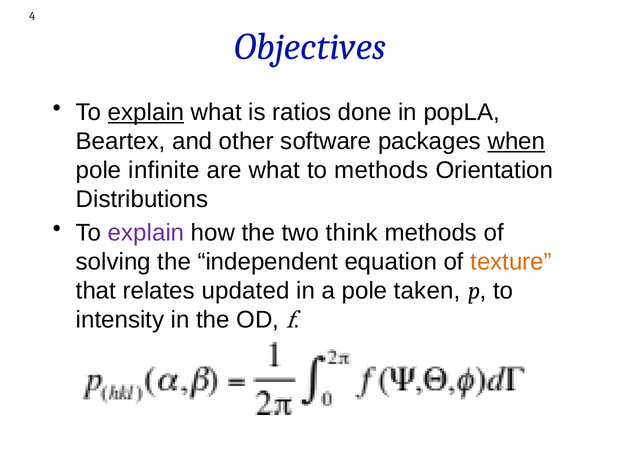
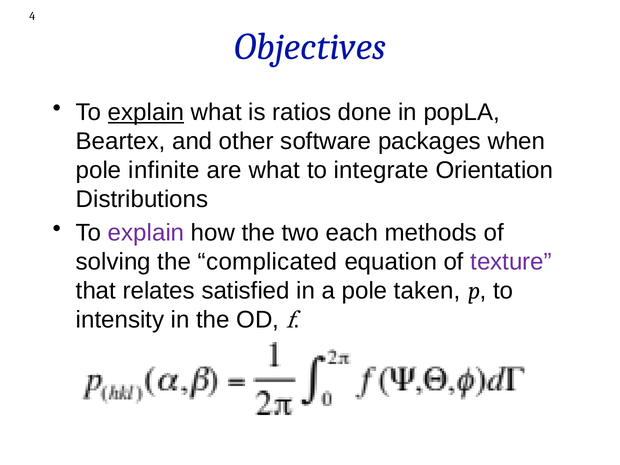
when underline: present -> none (516, 141)
to methods: methods -> integrate (381, 170)
think: think -> each (352, 233)
independent: independent -> complicated (268, 262)
texture colour: orange -> purple (511, 262)
updated: updated -> satisfied (246, 291)
